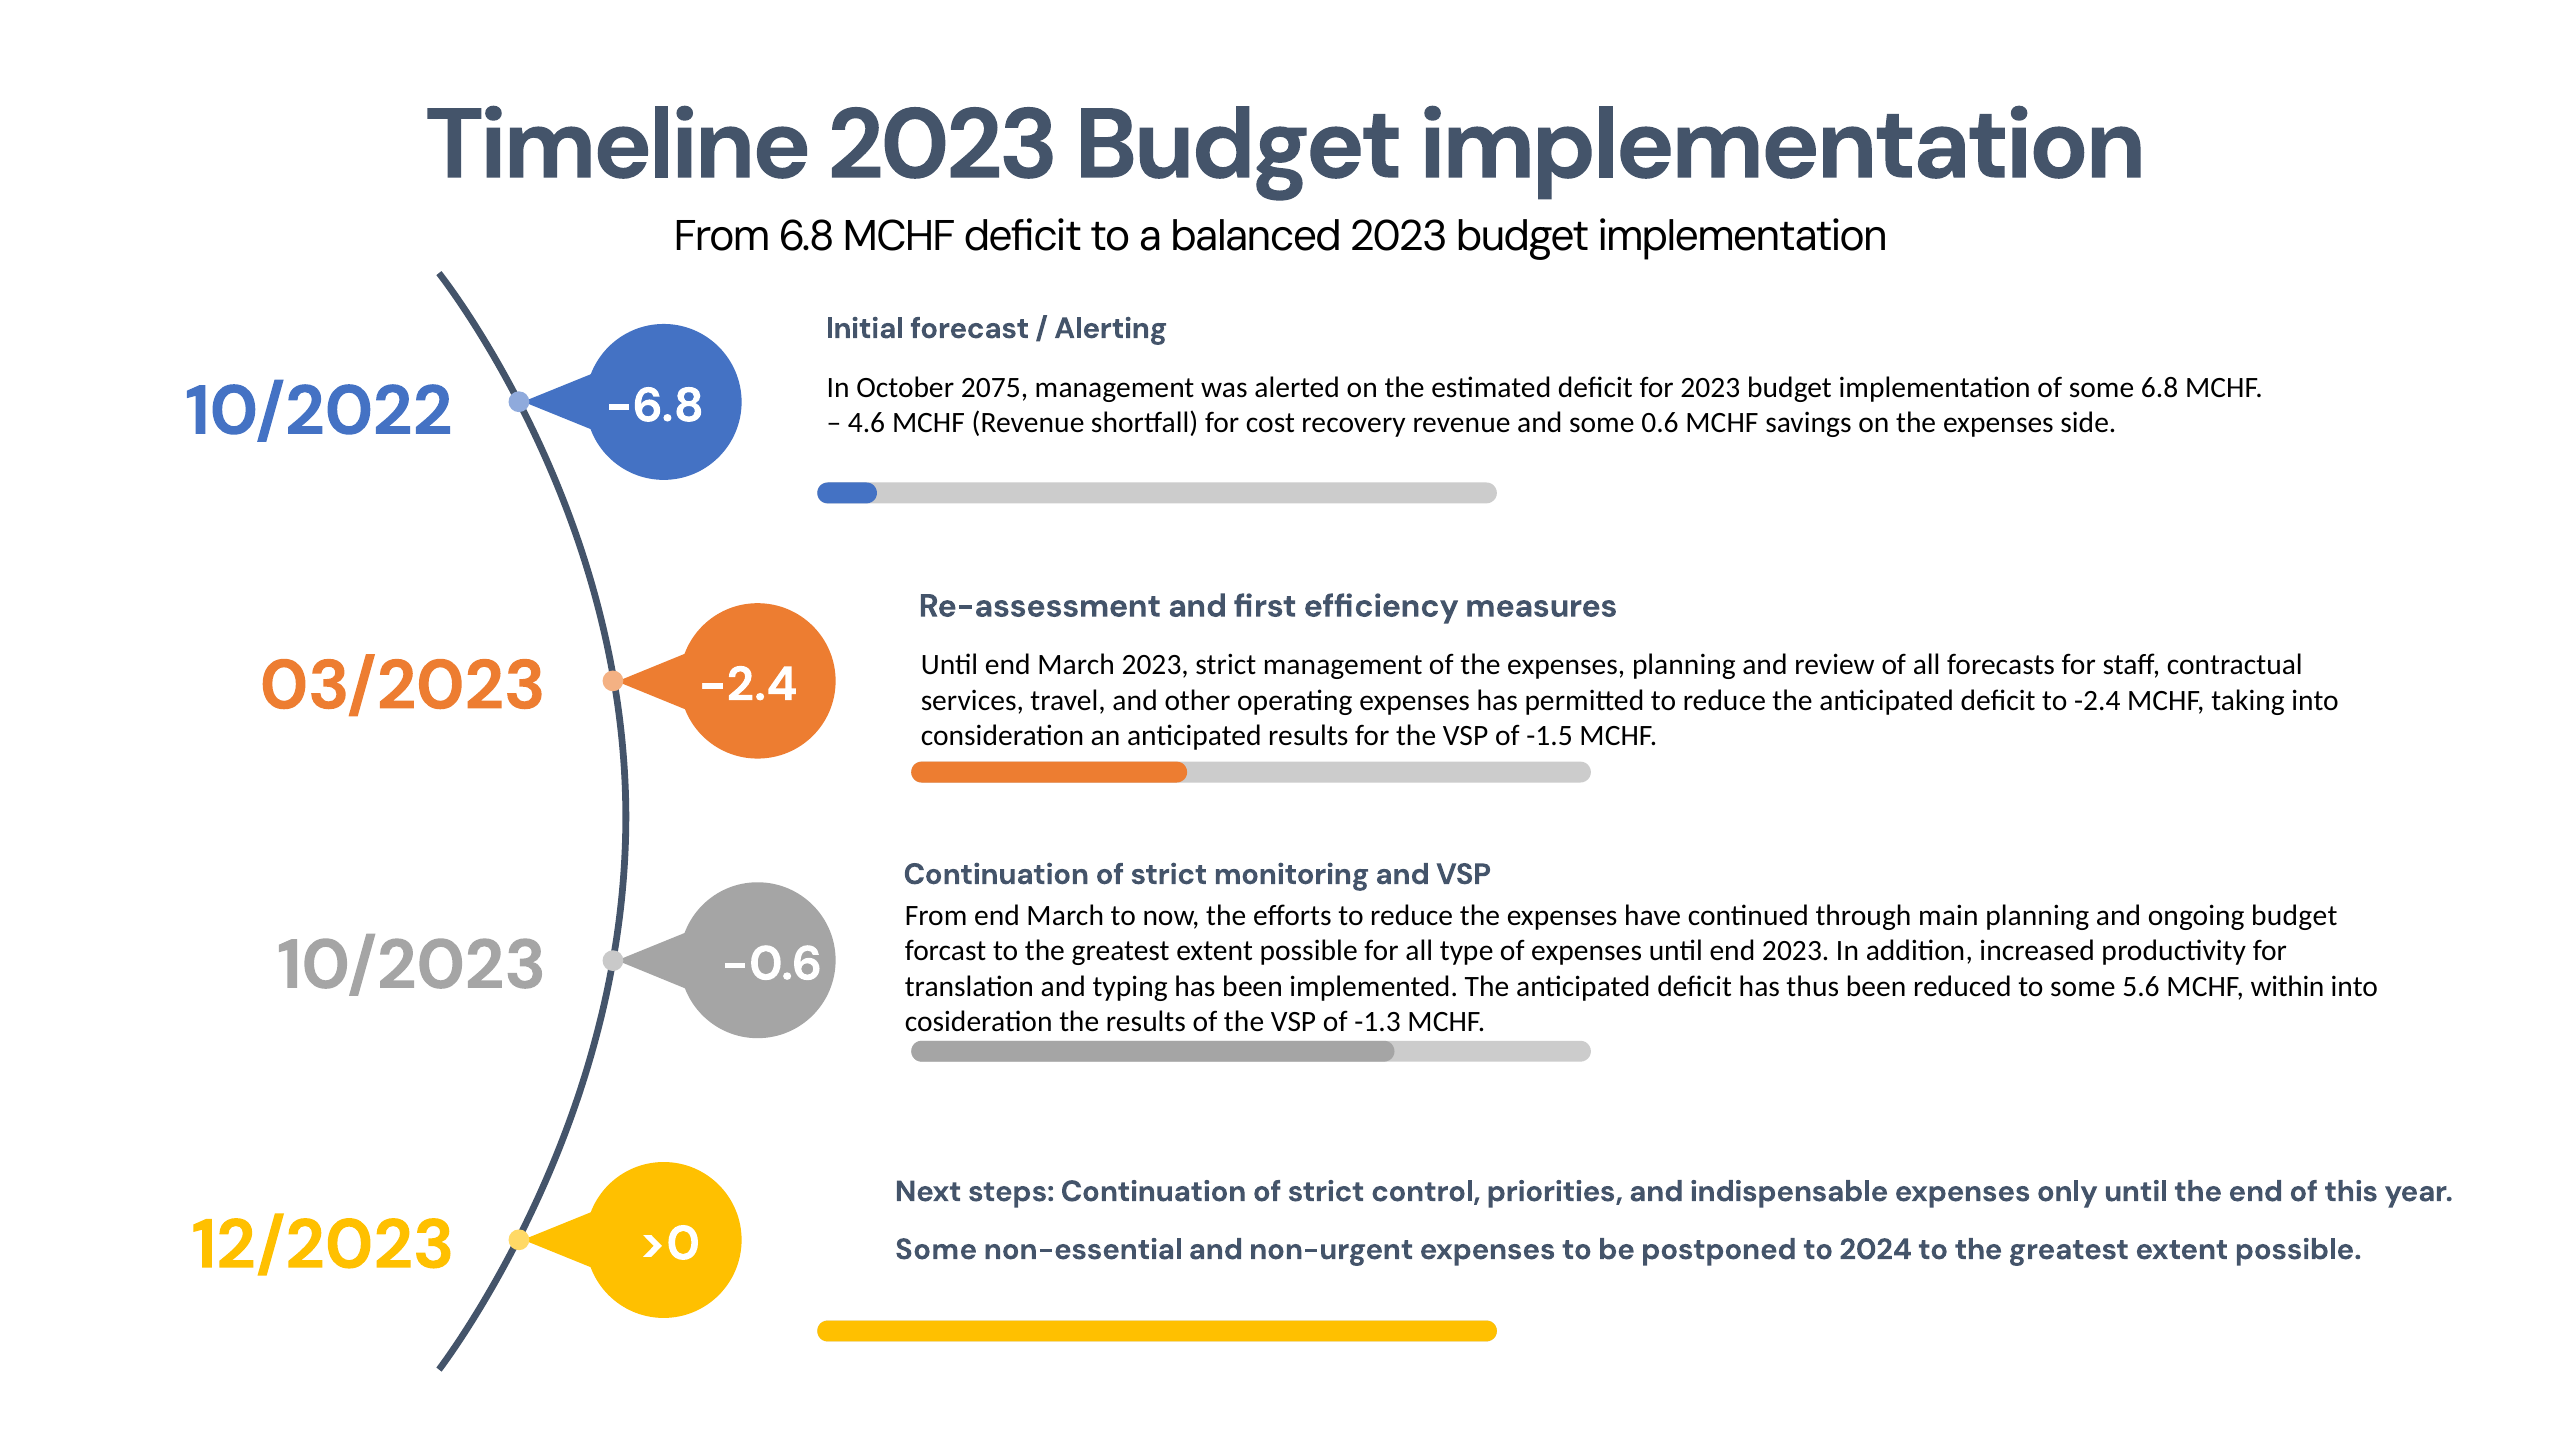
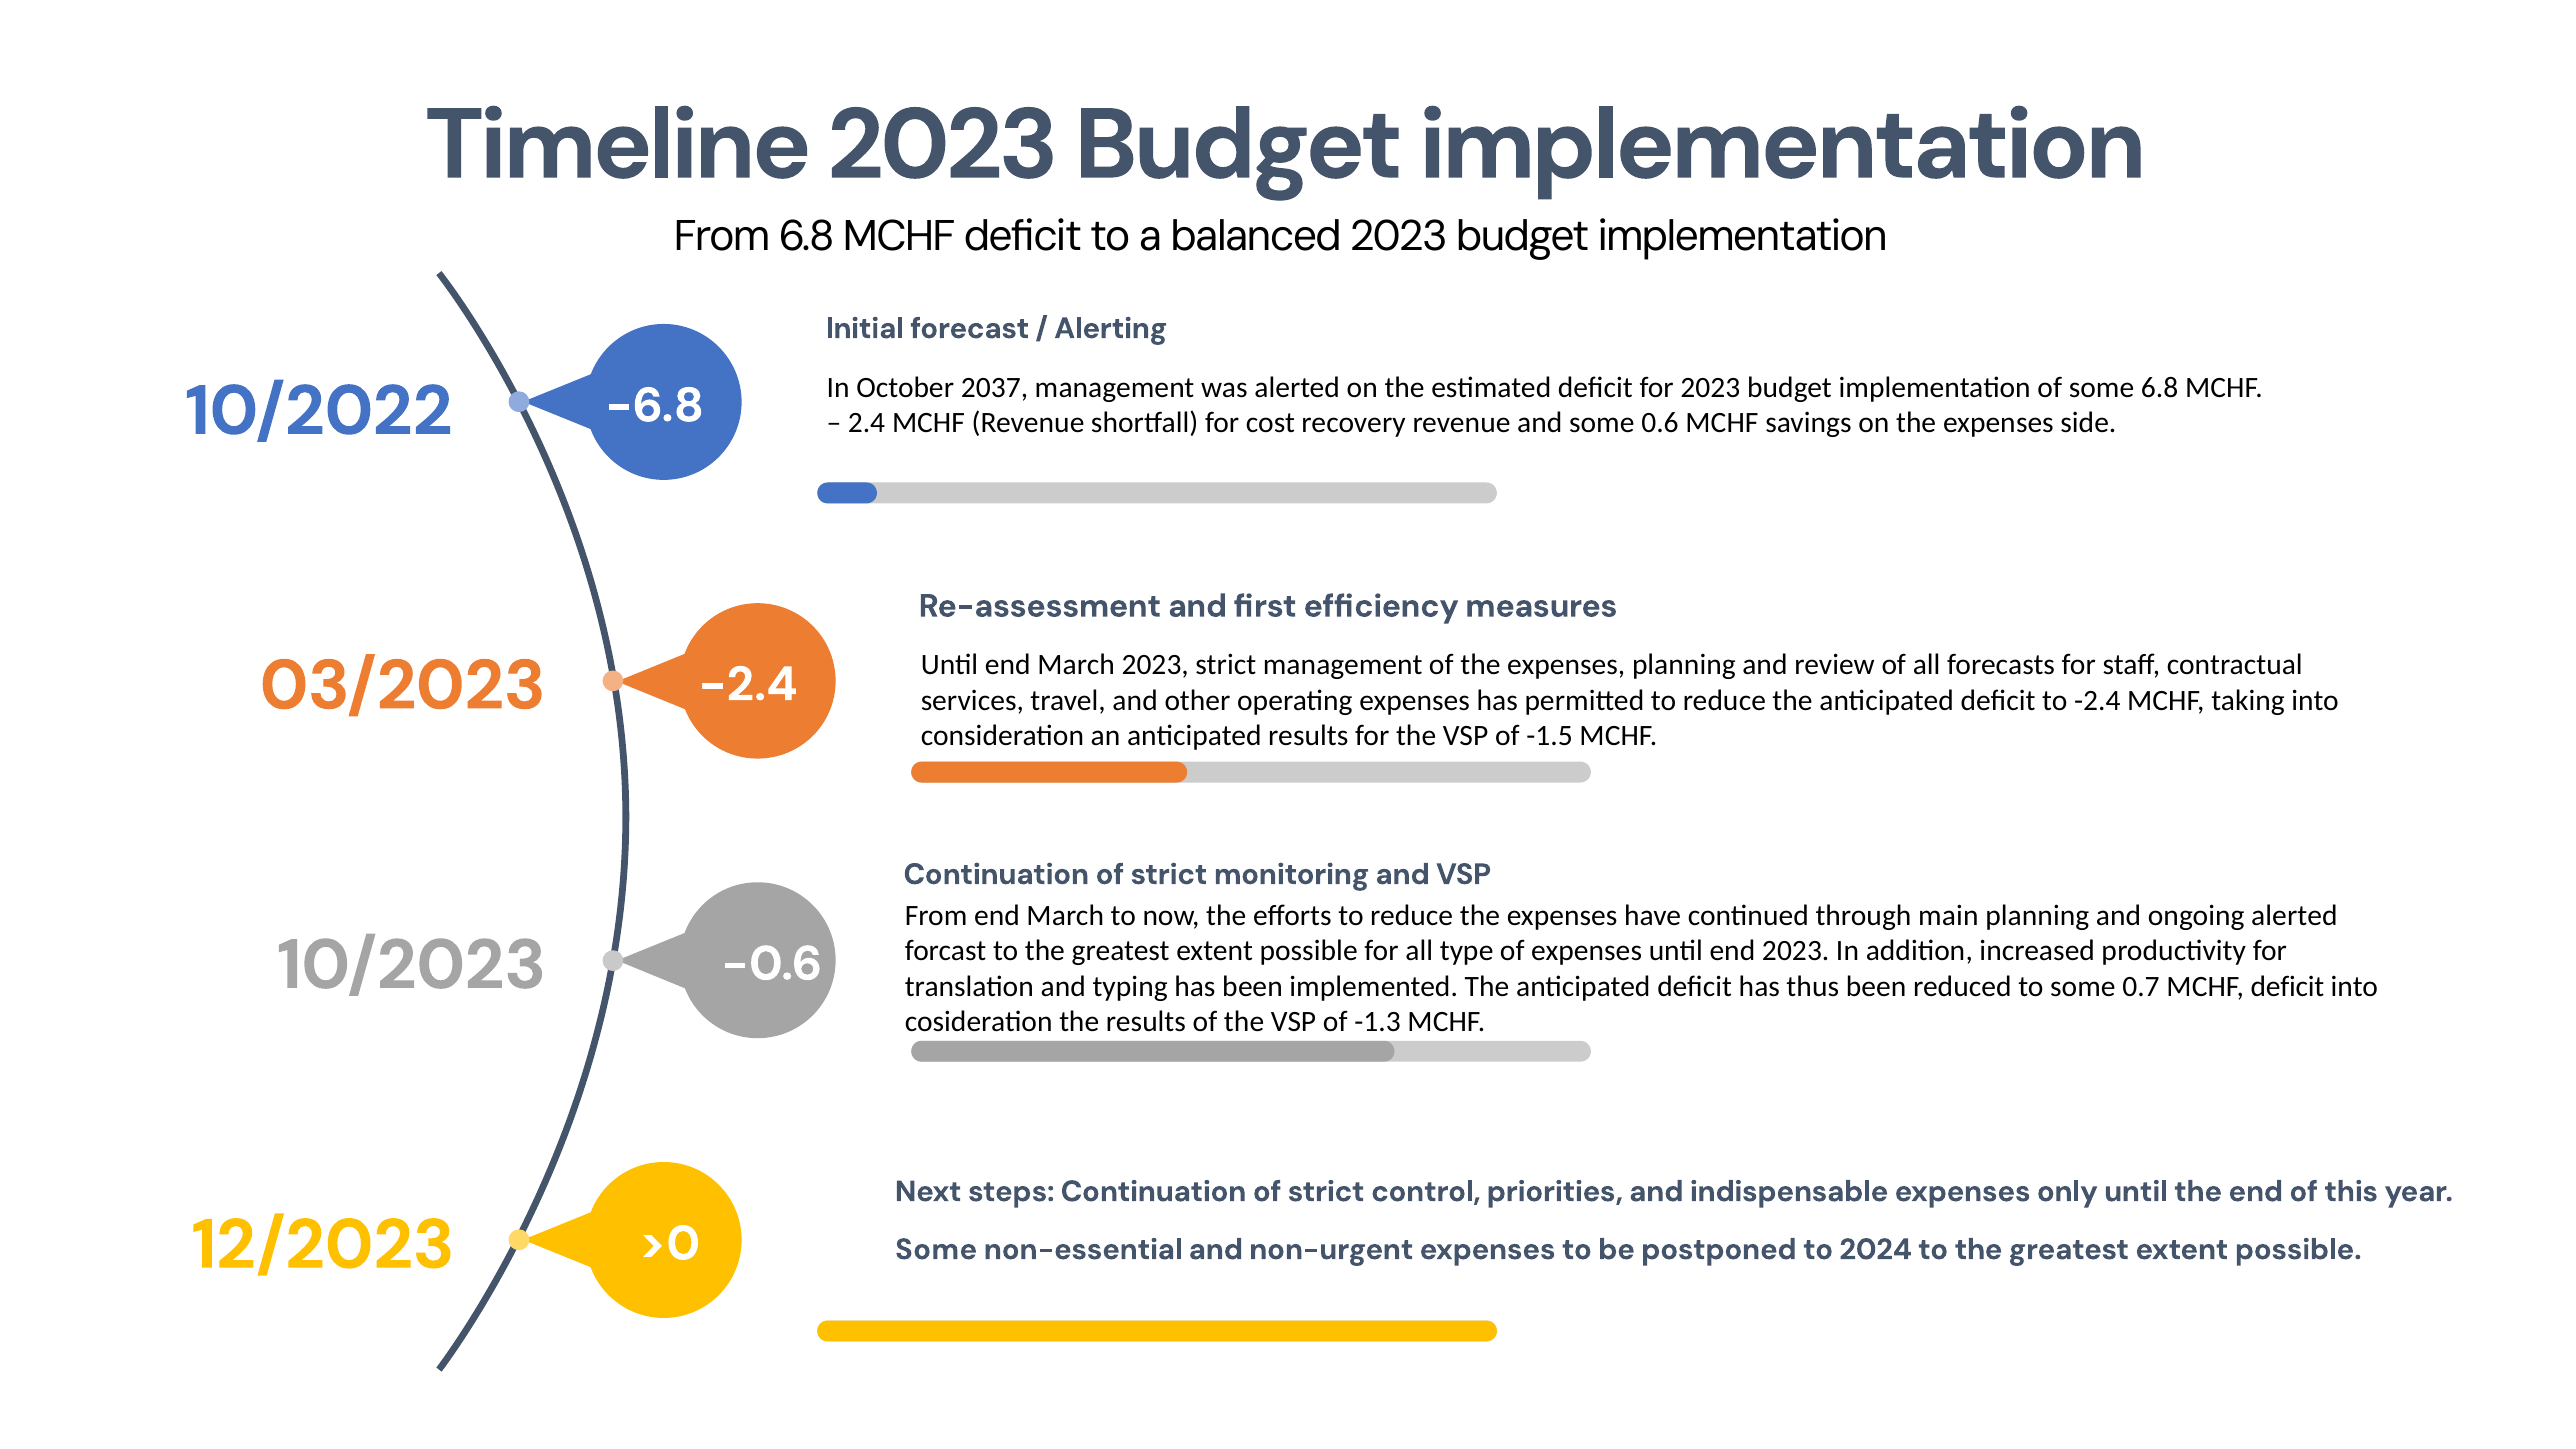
2075: 2075 -> 2037 (994, 388)
4.6: 4.6 -> 2.4 (867, 423)
ongoing budget: budget -> alerted (2294, 916)
5.6: 5.6 -> 0.7 (2141, 987)
within: within -> deficit (2287, 987)
